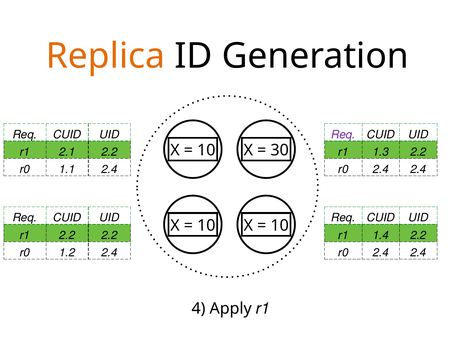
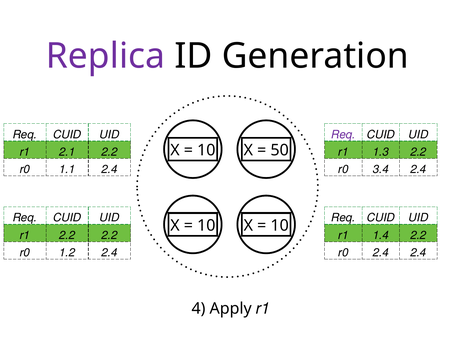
Replica colour: orange -> purple (106, 56)
30: 30 -> 50 (280, 150)
2.4: 2.4 -> 3.4 (381, 169)
